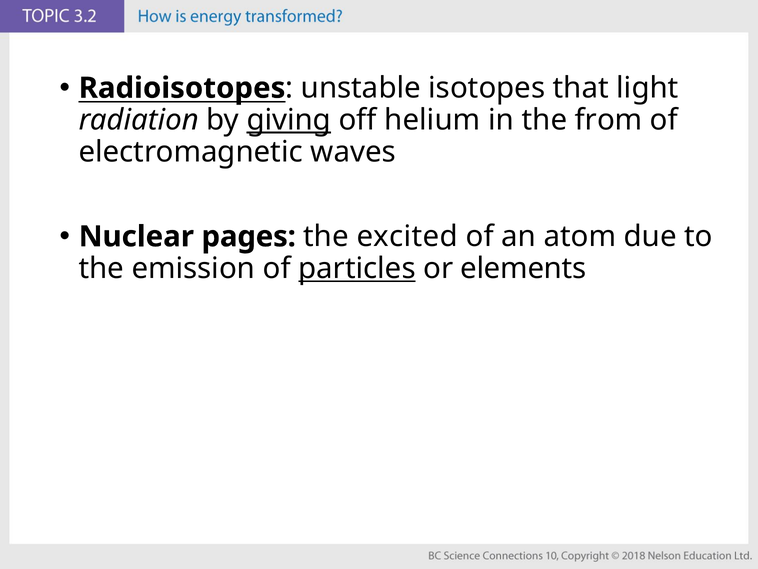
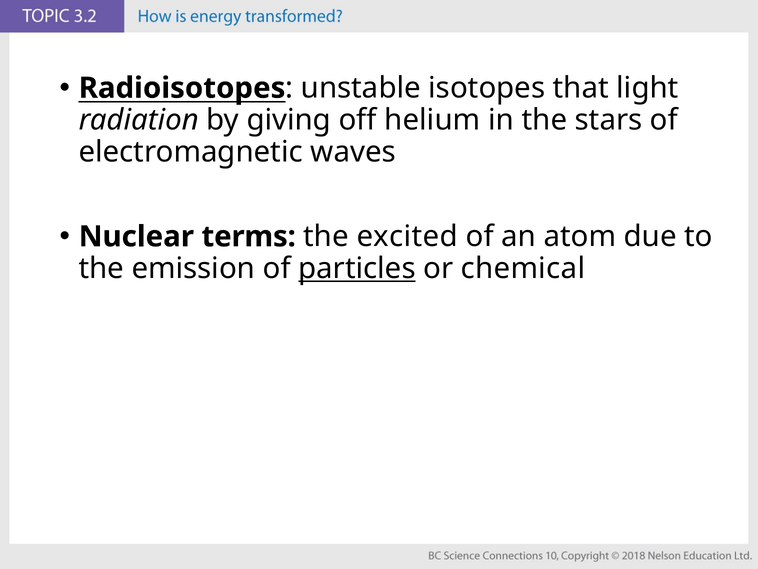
giving underline: present -> none (289, 120)
from: from -> stars (609, 120)
pages: pages -> terms (249, 236)
elements: elements -> chemical (523, 268)
